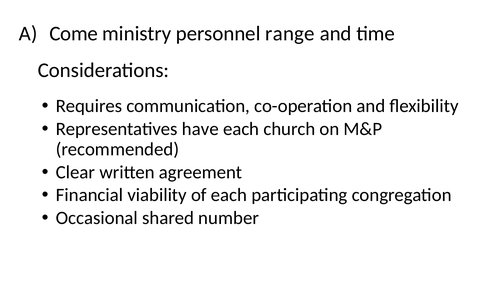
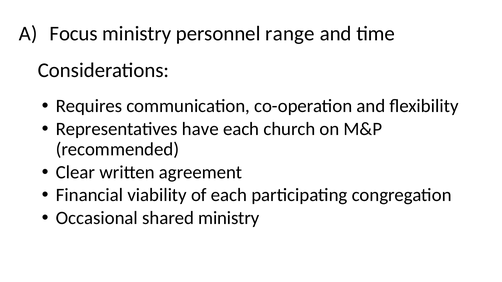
Come: Come -> Focus (74, 34)
shared number: number -> ministry (229, 218)
